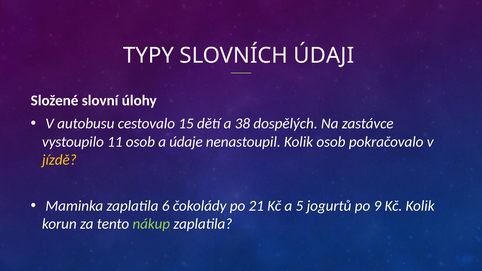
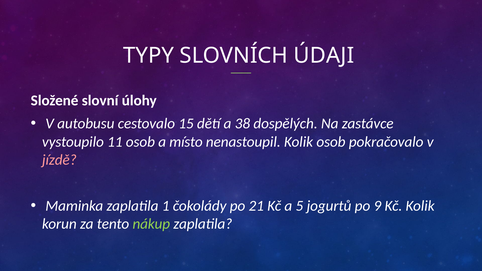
údaje: údaje -> místo (186, 142)
jízdě colour: yellow -> pink (59, 160)
6: 6 -> 1 (166, 206)
